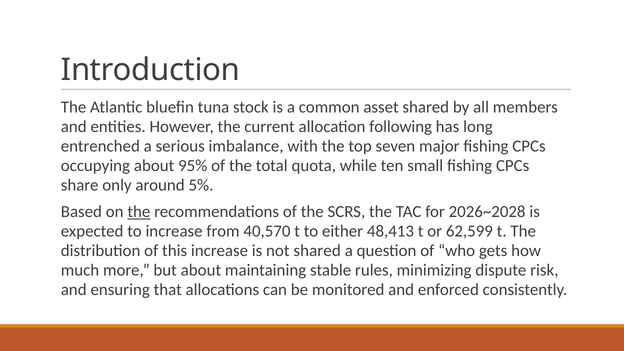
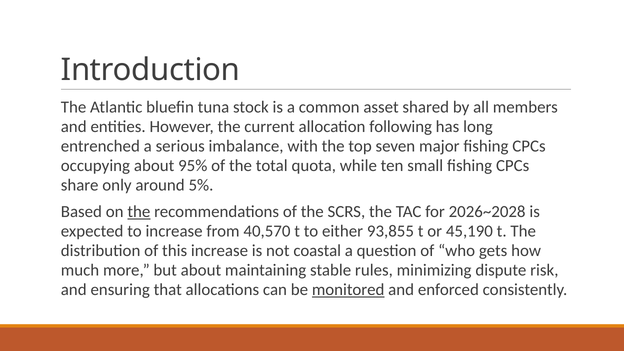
48,413: 48,413 -> 93,855 (390, 231)
62,599: 62,599 -> 45,190 (469, 231)
not shared: shared -> coastal (317, 251)
monitored underline: none -> present (348, 290)
